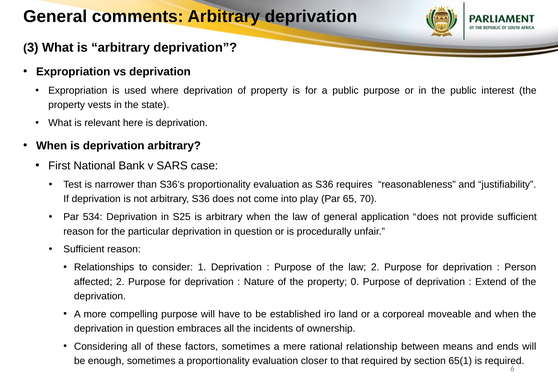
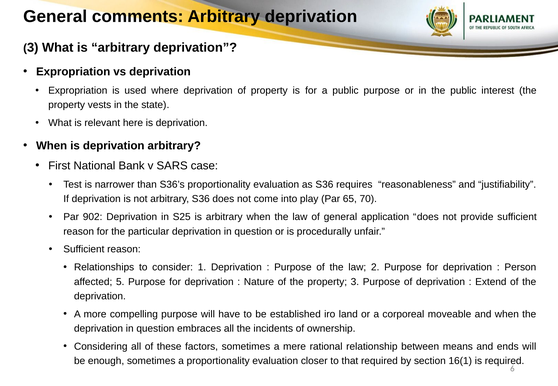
534: 534 -> 902 (93, 217)
affected 2: 2 -> 5 (120, 282)
property 0: 0 -> 3 (355, 282)
65(1: 65(1 -> 16(1 (460, 361)
